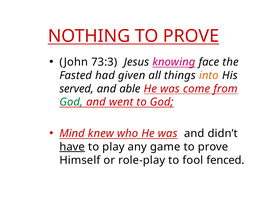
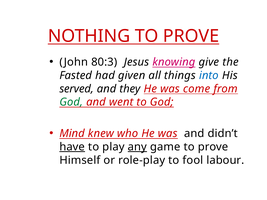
73:3: 73:3 -> 80:3 (104, 62)
face: face -> give (209, 62)
into colour: orange -> blue (209, 76)
able: able -> they (130, 89)
any underline: none -> present (137, 147)
fenced: fenced -> labour (225, 160)
